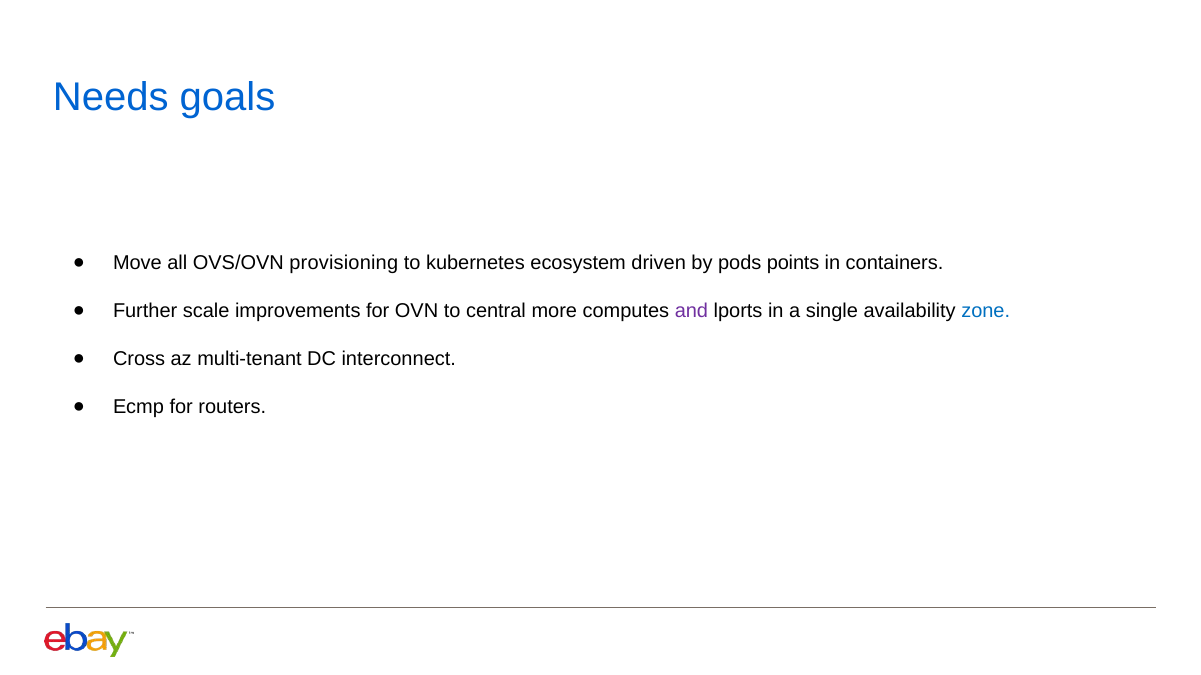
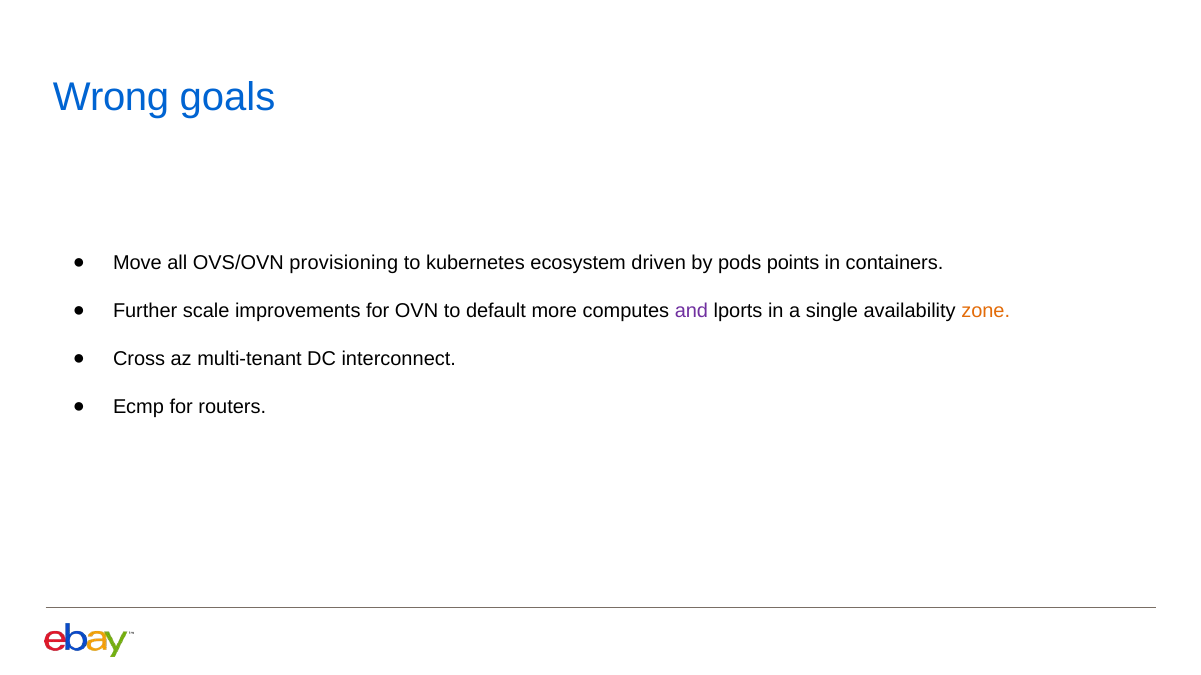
Needs: Needs -> Wrong (111, 97)
central: central -> default (496, 311)
zone colour: blue -> orange (986, 311)
